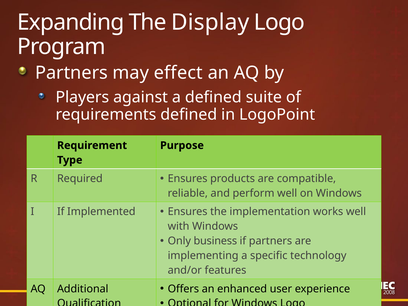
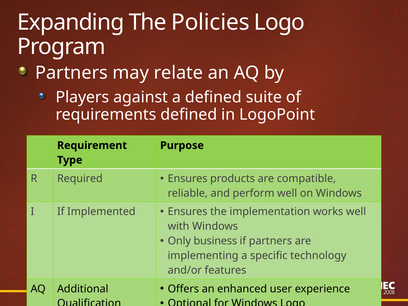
Display: Display -> Policies (210, 22)
effect: effect -> relate (178, 73)
